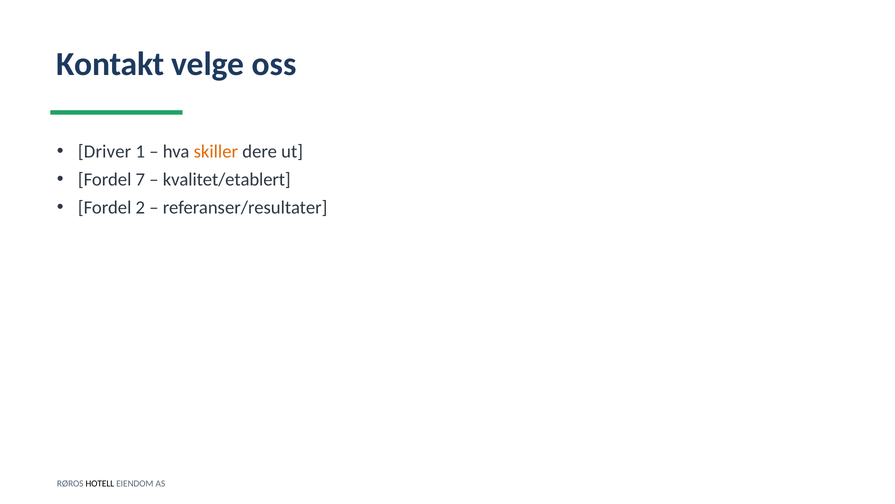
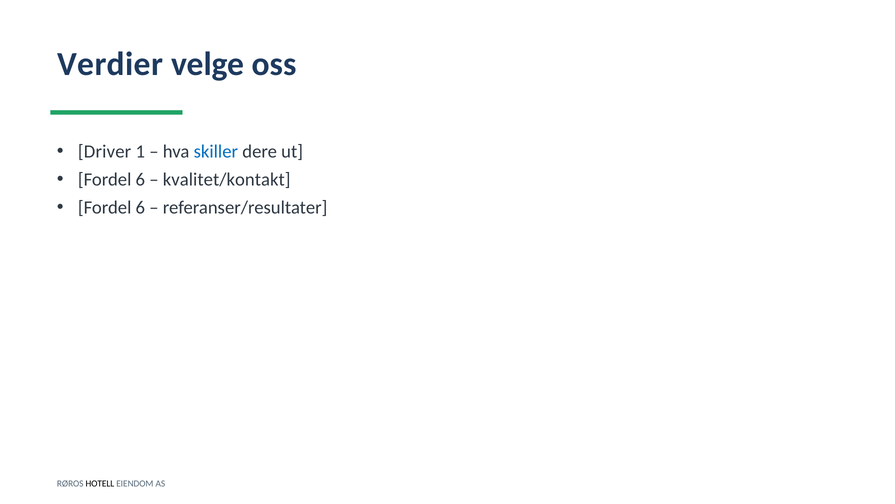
Kontakt: Kontakt -> Verdier (110, 64)
skiller colour: orange -> blue (216, 152)
7: 7 -> 6 (140, 180)
kvalitet/etablert: kvalitet/etablert -> kvalitet/kontakt (227, 180)
2: 2 -> 6 (140, 208)
